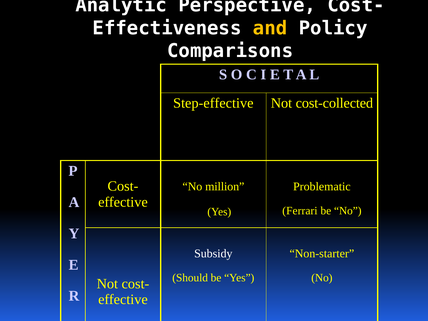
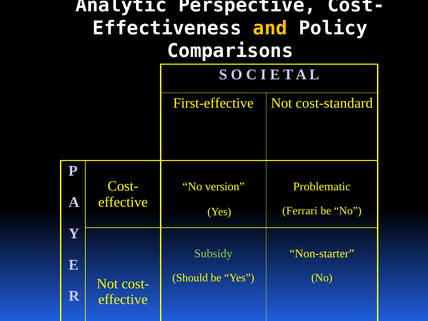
Step-effective: Step-effective -> First-effective (213, 103)
cost-collected: cost-collected -> cost-standard (334, 103)
million: million -> version (225, 187)
Subsidy colour: white -> light green (213, 254)
